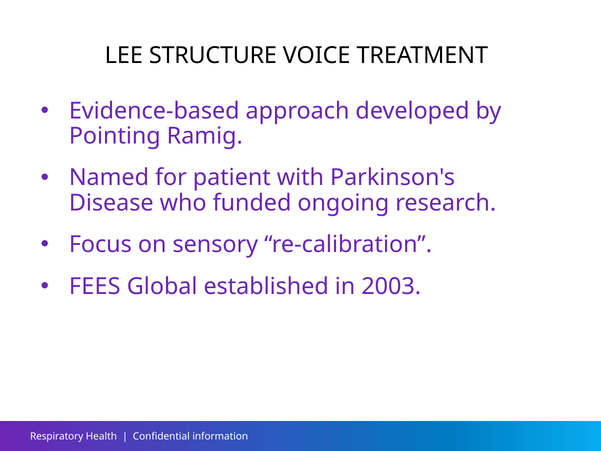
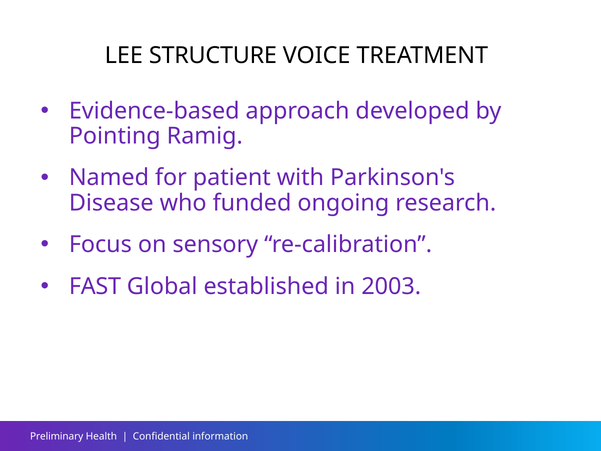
FEES: FEES -> FAST (95, 286)
Respiratory: Respiratory -> Preliminary (57, 436)
